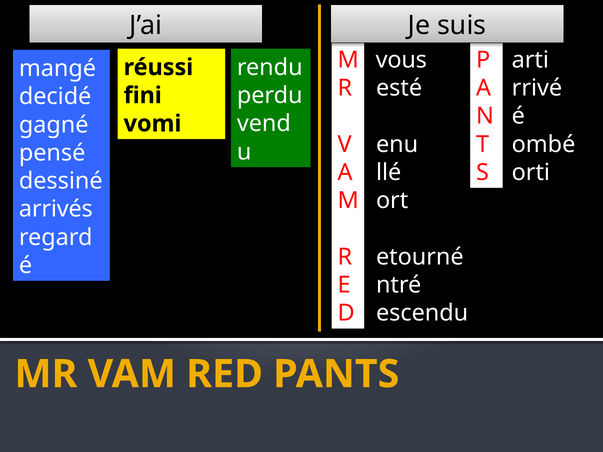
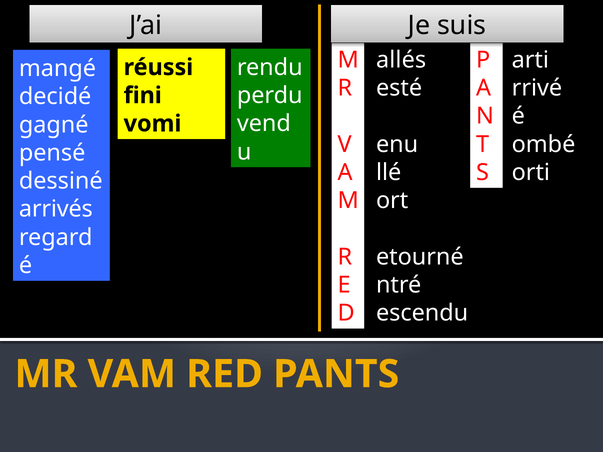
vous: vous -> allés (401, 60)
